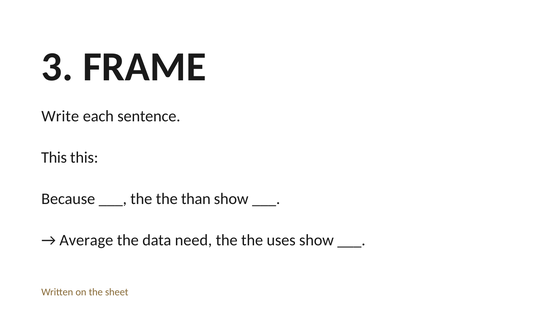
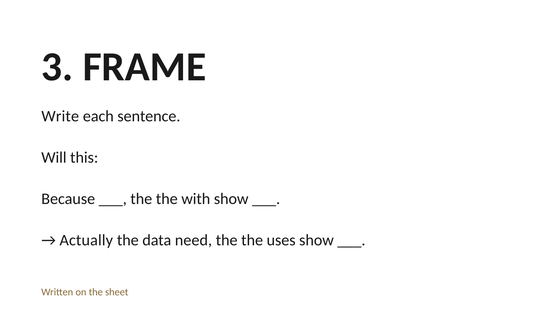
This: This -> Will (54, 158)
than: than -> with (196, 199)
Average: Average -> Actually (86, 241)
